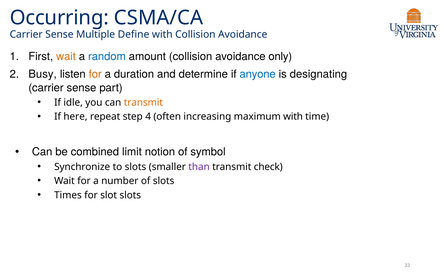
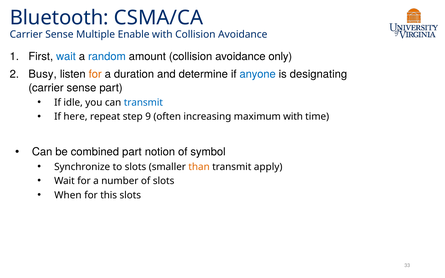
Occurring: Occurring -> Bluetooth (59, 18)
Define: Define -> Enable (134, 34)
wait colour: orange -> blue (66, 56)
transmit colour: orange -> blue (143, 103)
4: 4 -> 9 (148, 117)
combined limit: limit -> part (132, 152)
than colour: purple -> orange (199, 167)
check: check -> apply (268, 167)
Times: Times -> When (68, 195)
slot: slot -> this (109, 195)
